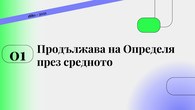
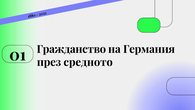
Продължава: Продължава -> Гражданство (71, 49)
Определя: Определя -> Германия (149, 49)
